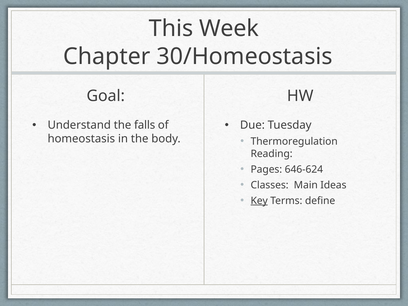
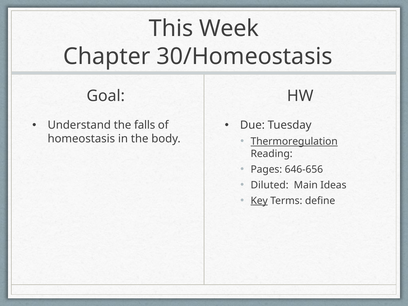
Thermoregulation underline: none -> present (294, 141)
646-624: 646-624 -> 646-656 (304, 169)
Classes: Classes -> Diluted (270, 185)
